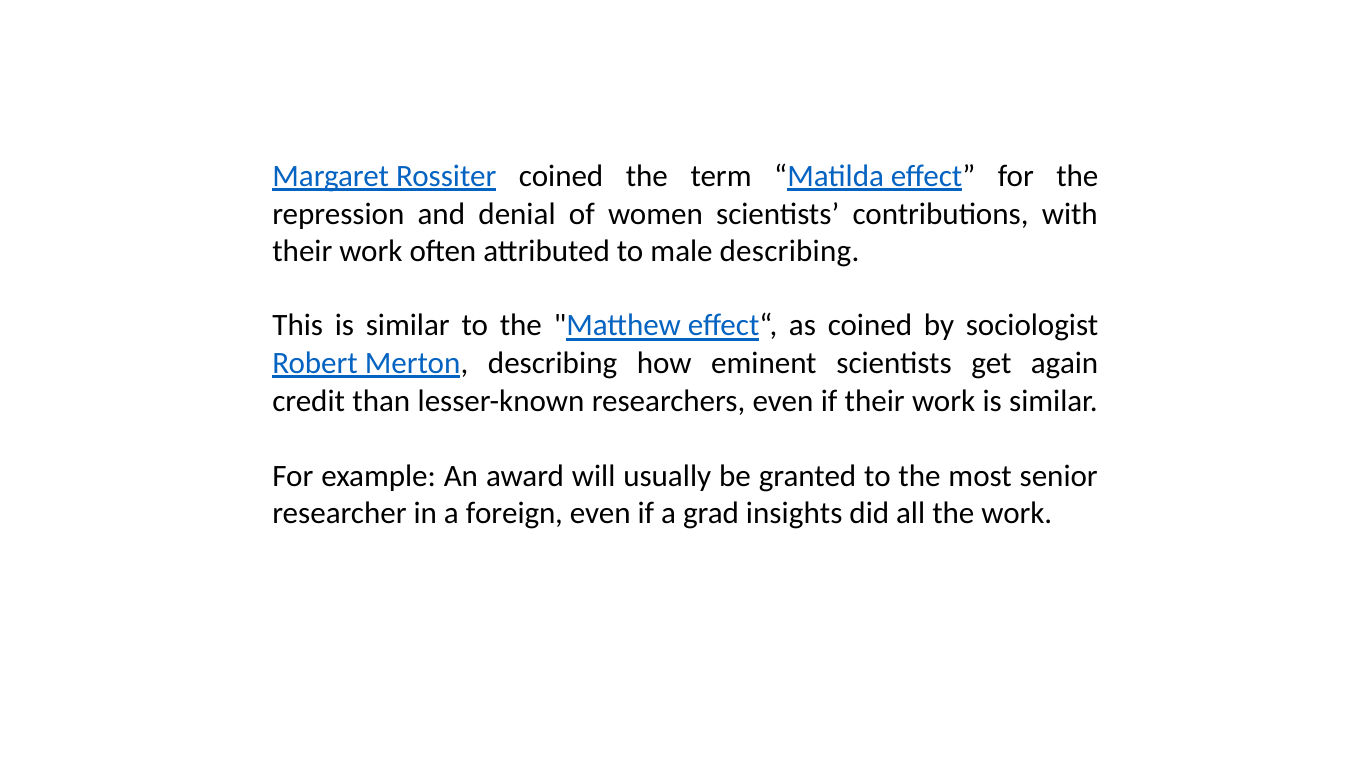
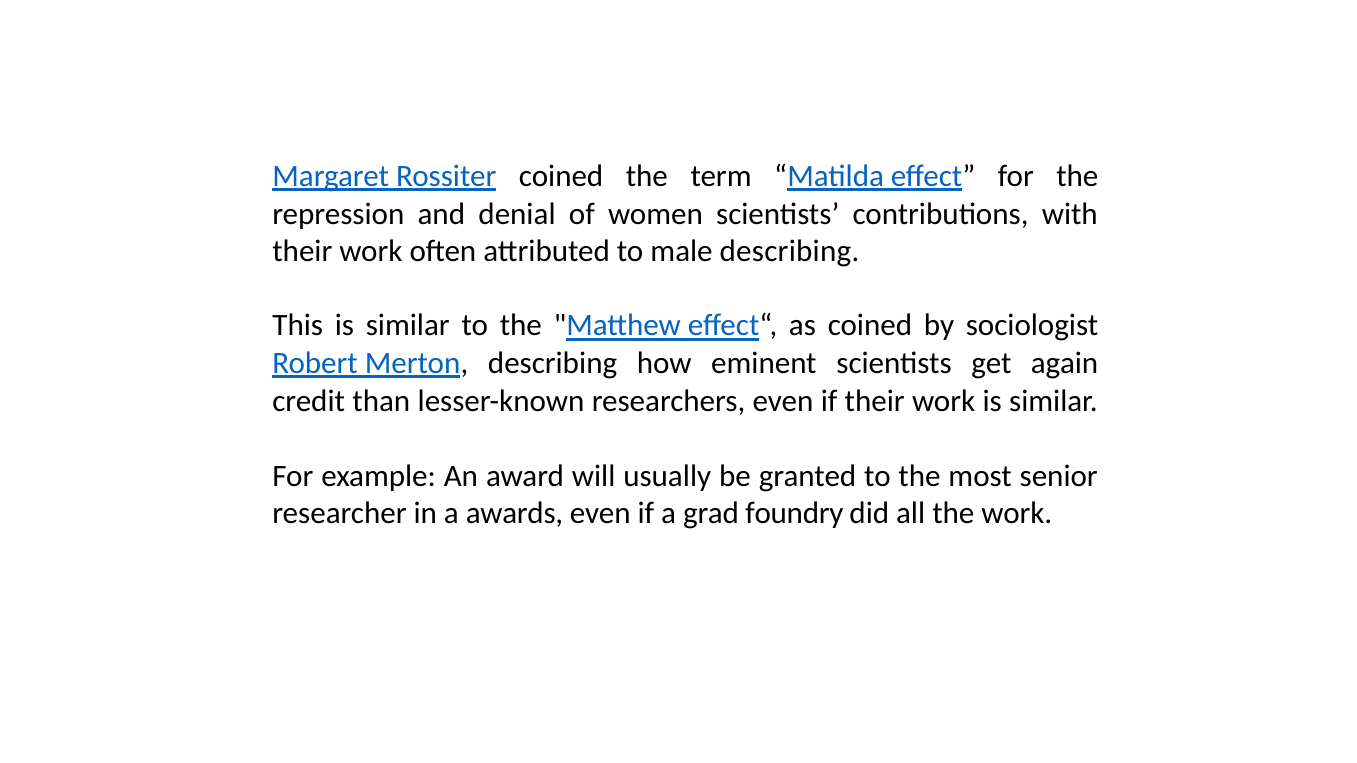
foreign: foreign -> awards (514, 513)
insights: insights -> foundry (794, 513)
